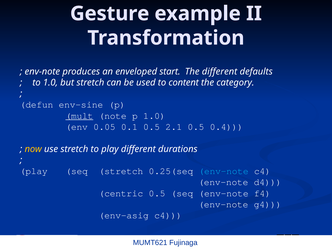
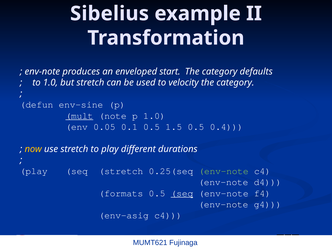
Gesture: Gesture -> Sibelius (109, 14)
different: different -> category (220, 71)
content: content -> velocity (184, 83)
2.1: 2.1 -> 1.5 (174, 127)
env-note colour: light blue -> light green (224, 171)
centric: centric -> formats (121, 193)
seq underline: none -> present (182, 193)
